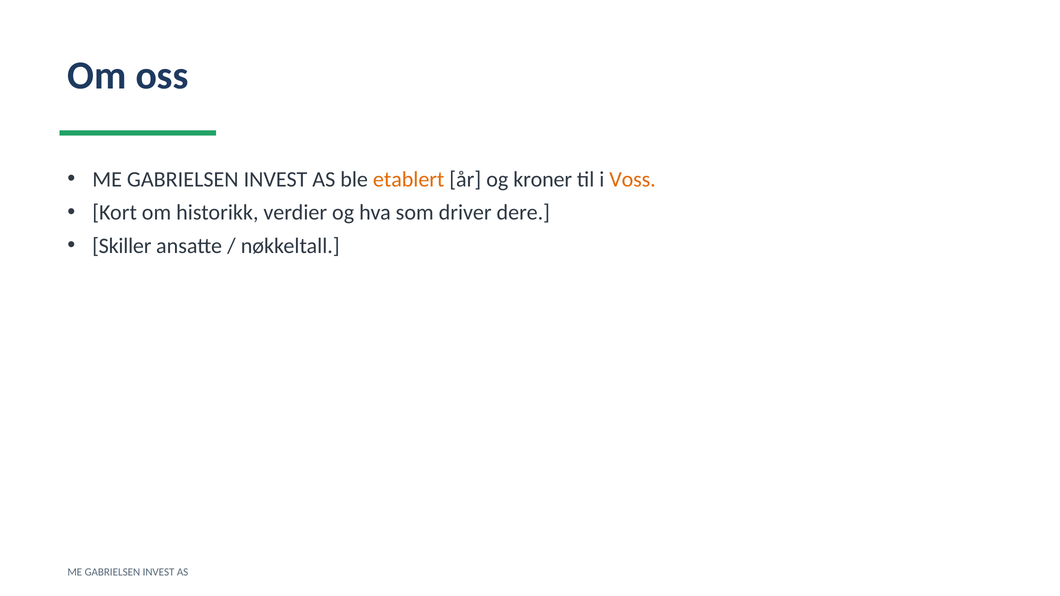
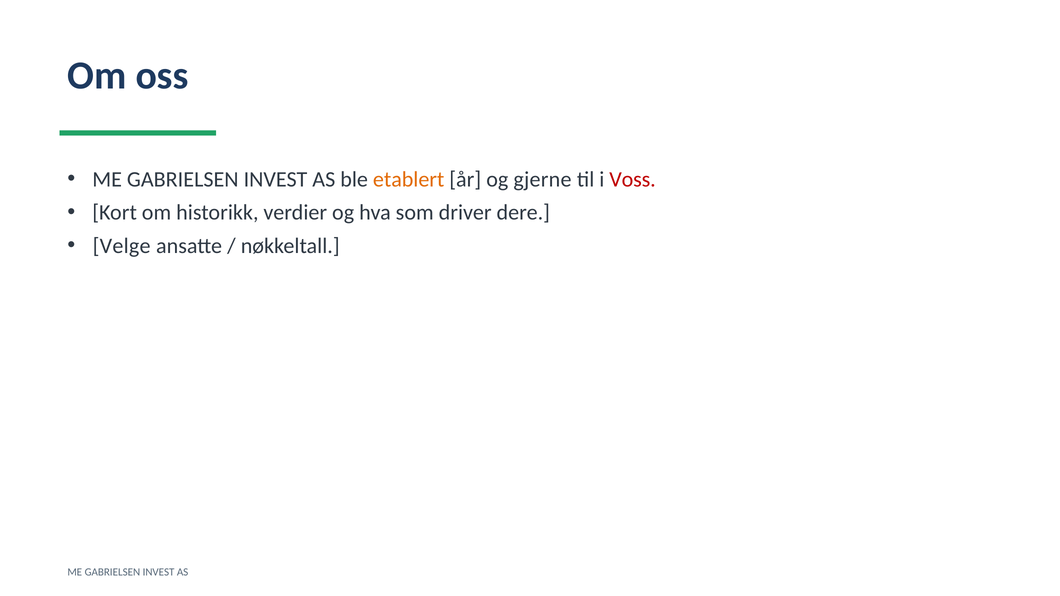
kroner: kroner -> gjerne (543, 180)
Voss colour: orange -> red (633, 180)
Skiller: Skiller -> Velge (122, 246)
